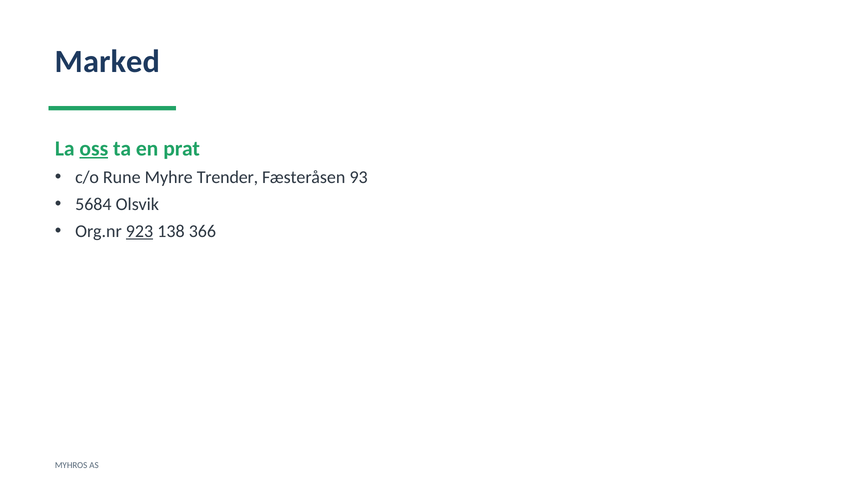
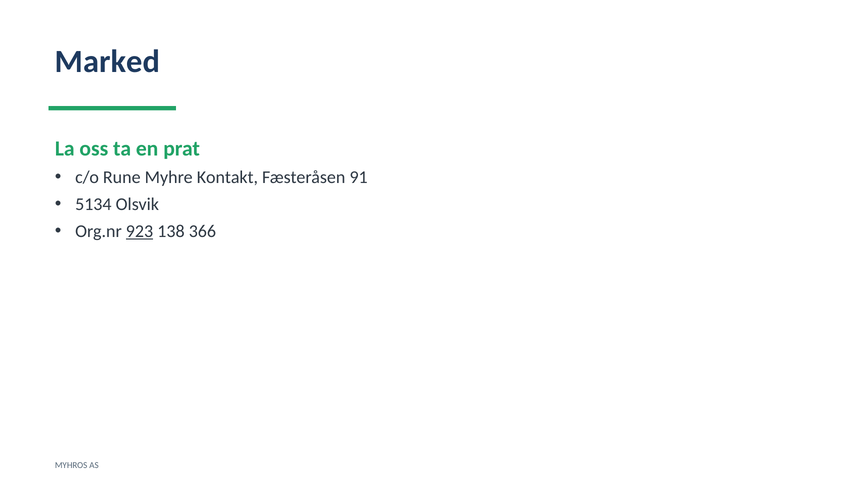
oss underline: present -> none (94, 149)
Trender: Trender -> Kontakt (227, 177)
93: 93 -> 91 (359, 177)
5684: 5684 -> 5134 (93, 204)
